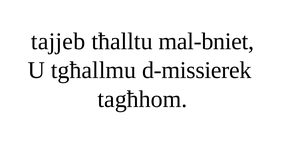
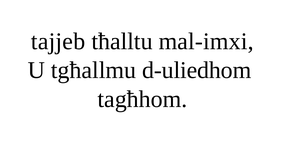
mal-bniet: mal-bniet -> mal-imxi (206, 41)
d-missierek: d-missierek -> d-uliedhom (197, 70)
